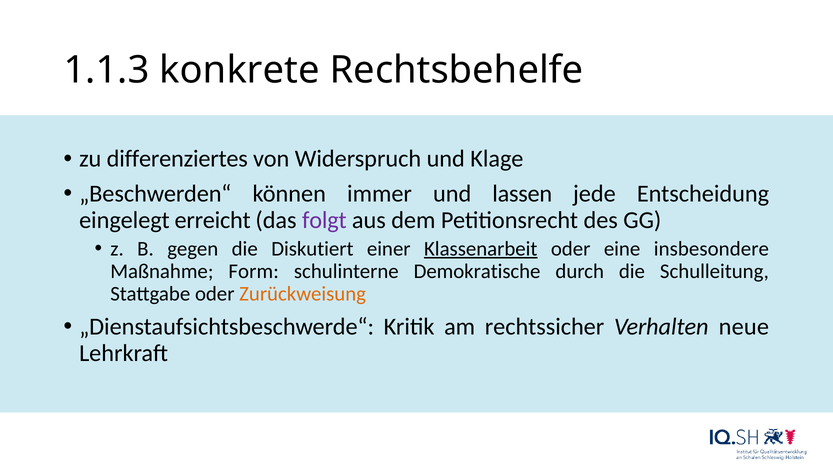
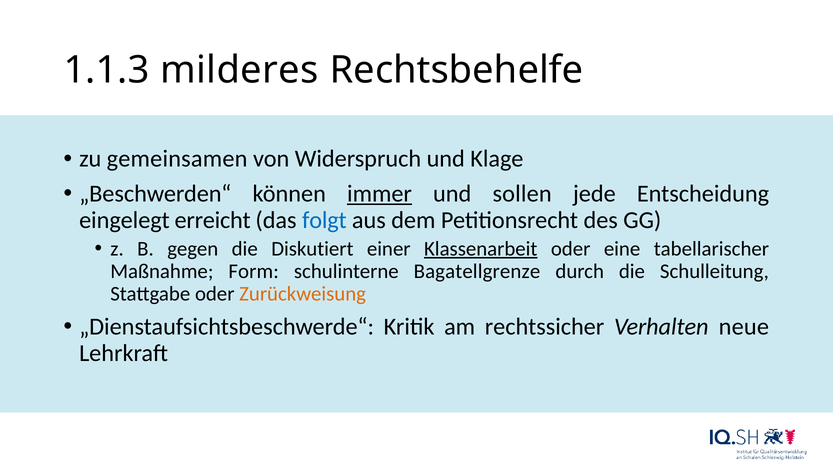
konkrete: konkrete -> milderes (239, 70)
differenziertes: differenziertes -> gemeinsamen (177, 159)
immer underline: none -> present (380, 194)
lassen: lassen -> sollen (522, 194)
folgt colour: purple -> blue (324, 220)
insbesondere: insbesondere -> tabellarischer (711, 249)
Demokratische: Demokratische -> Bagatellgrenze (477, 271)
